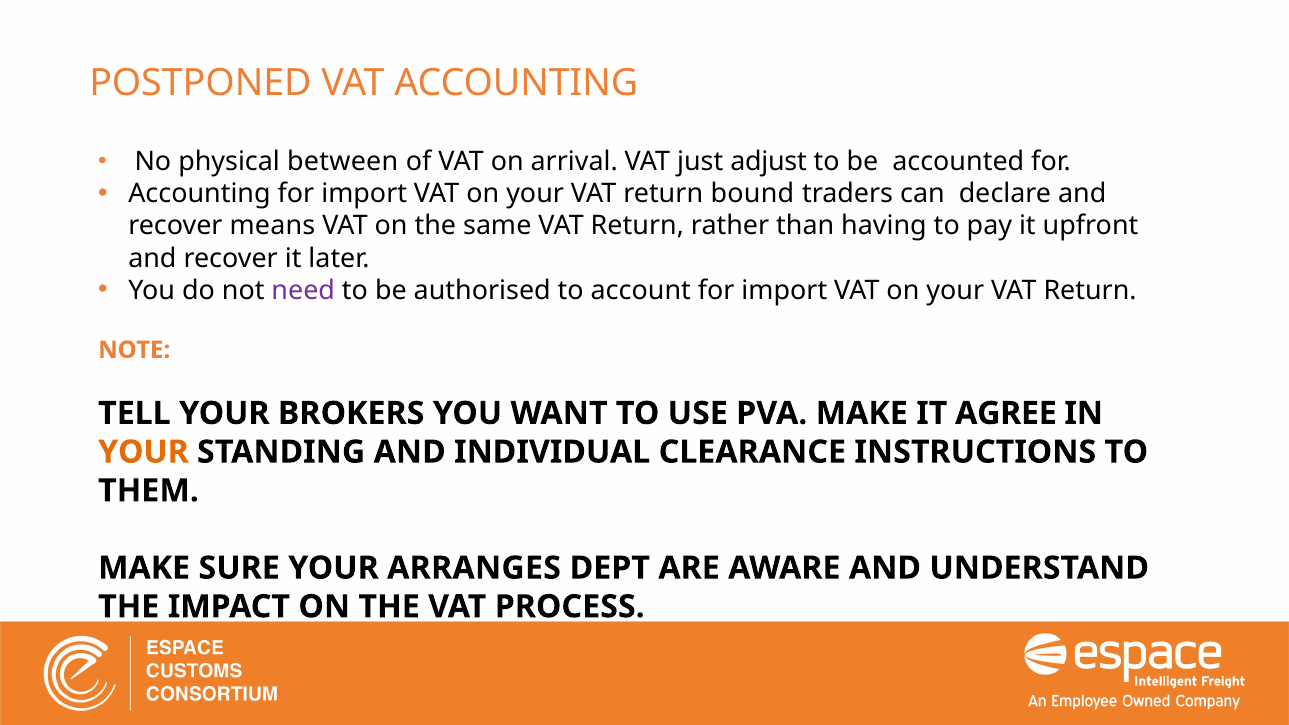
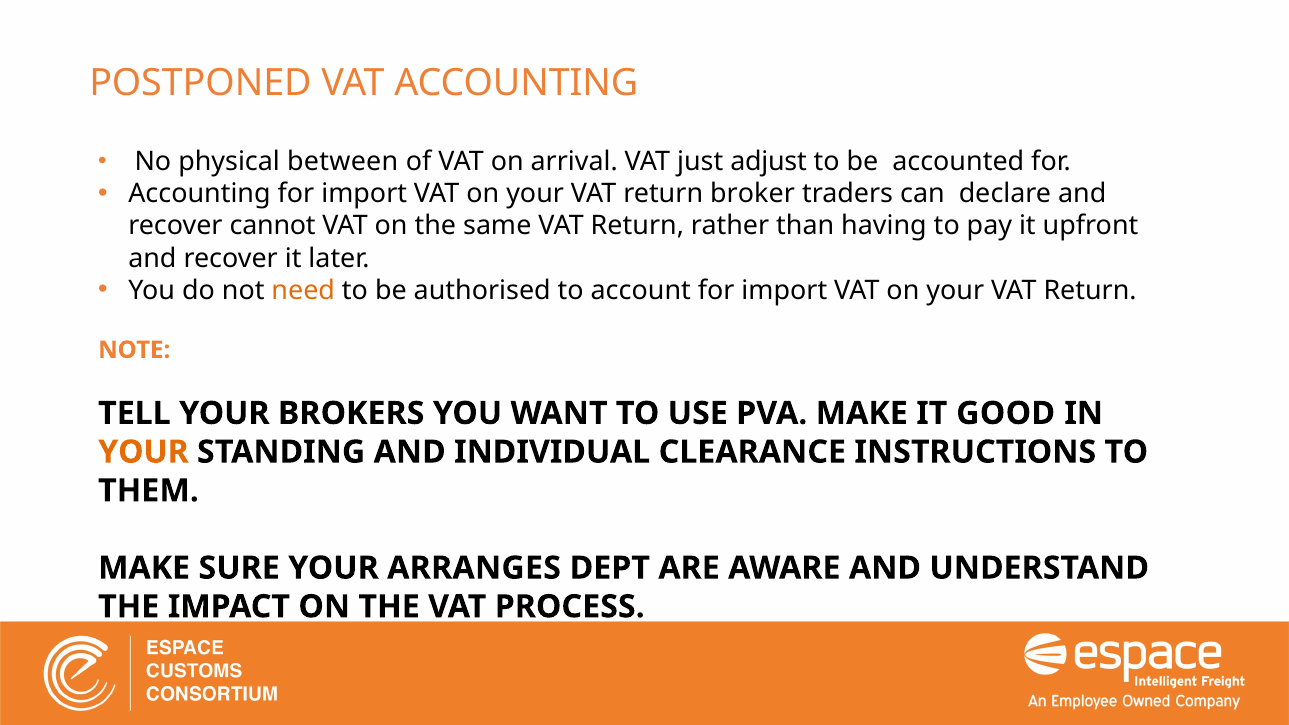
bound: bound -> broker (753, 194)
means: means -> cannot (273, 226)
need colour: purple -> orange (303, 291)
AGREE: AGREE -> GOOD (1006, 413)
